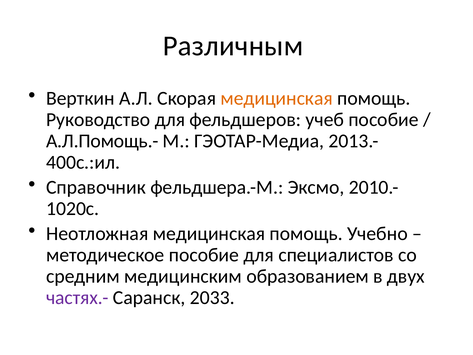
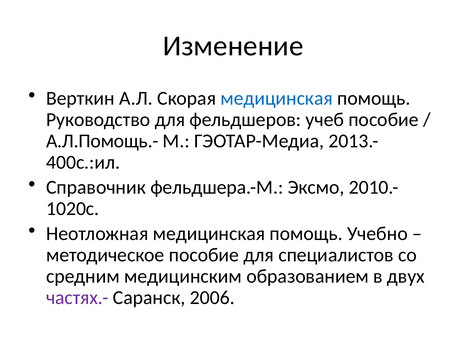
Различным: Различным -> Изменение (233, 46)
медицинская colour: orange -> blue (277, 98)
2033: 2033 -> 2006 (212, 297)
